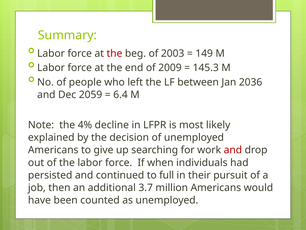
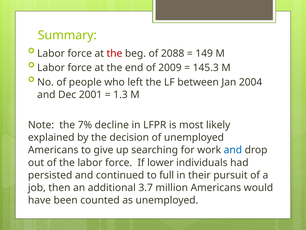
2003: 2003 -> 2088 (173, 53)
2036: 2036 -> 2004 (251, 82)
2059: 2059 -> 2001 (91, 95)
6.4: 6.4 -> 1.3 (121, 95)
4%: 4% -> 7% (85, 125)
and colour: red -> blue (233, 150)
when: when -> lower (160, 162)
